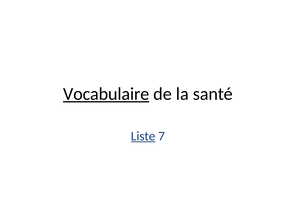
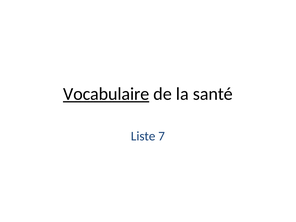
Liste underline: present -> none (143, 136)
